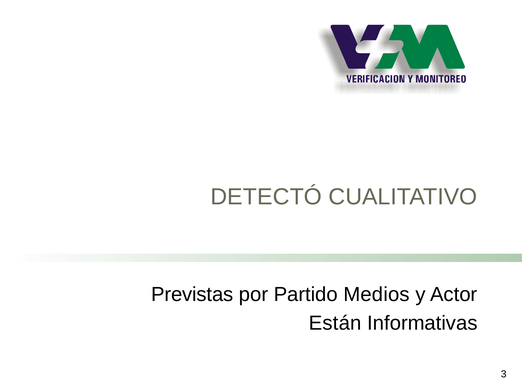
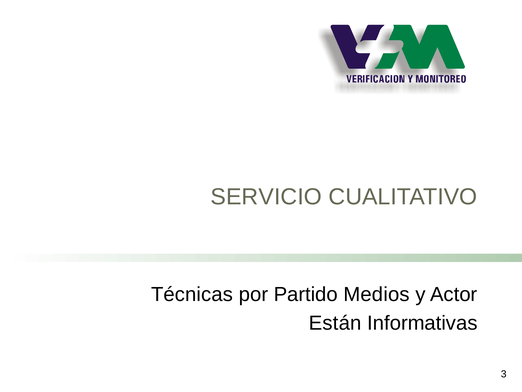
DETECTÓ: DETECTÓ -> SERVICIO (266, 197)
Previstas: Previstas -> Técnicas (192, 294)
